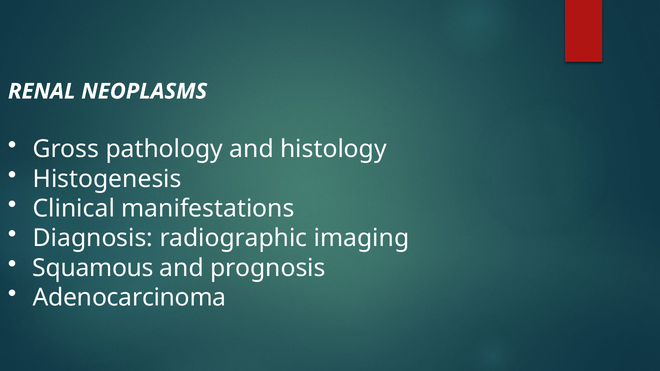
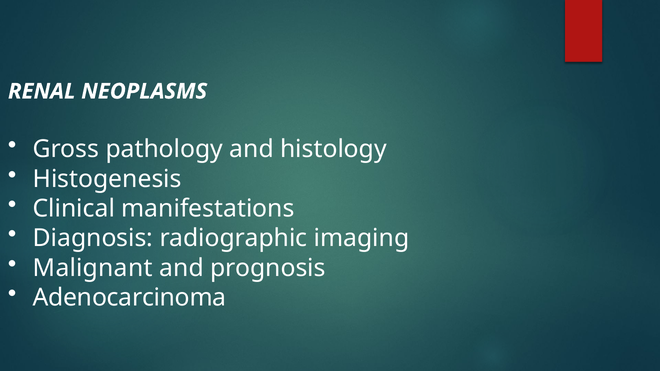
Squamous: Squamous -> Malignant (93, 268)
